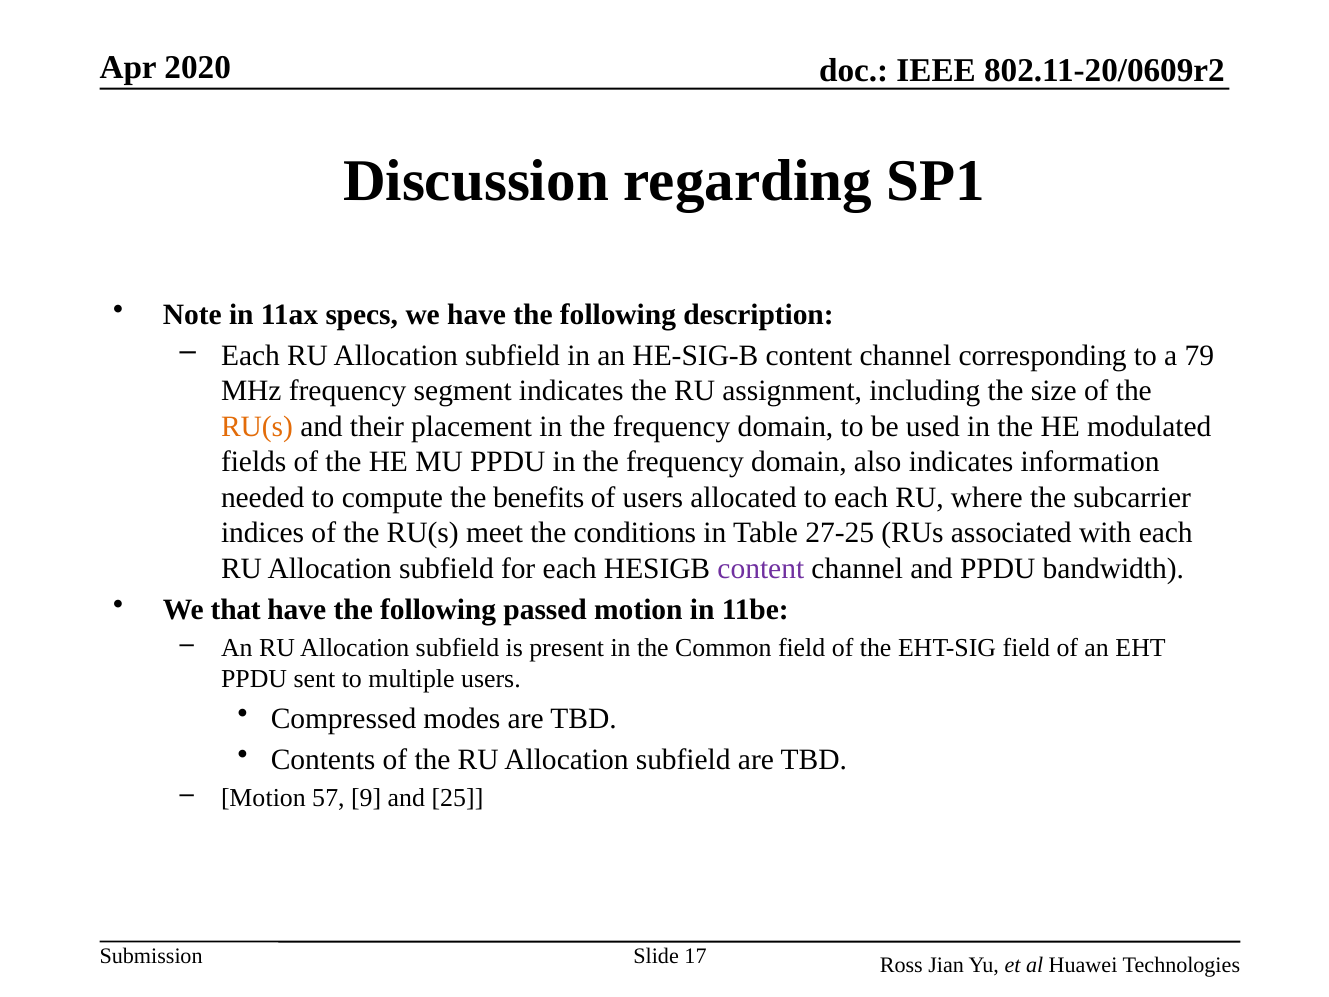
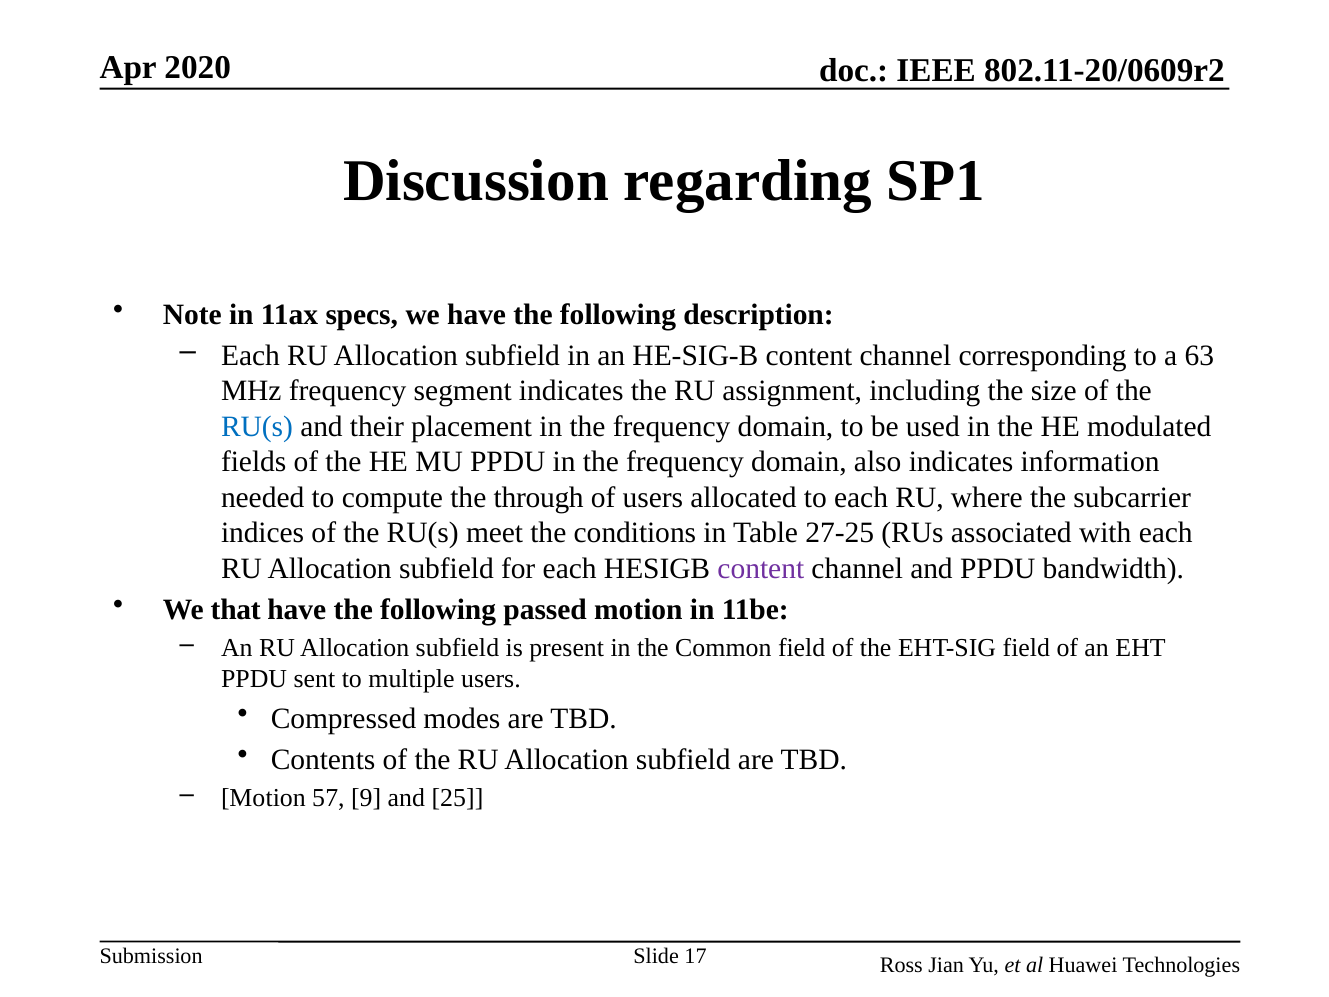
79: 79 -> 63 (1199, 356)
RU(s colour: orange -> blue (257, 427)
benefits: benefits -> through (539, 497)
